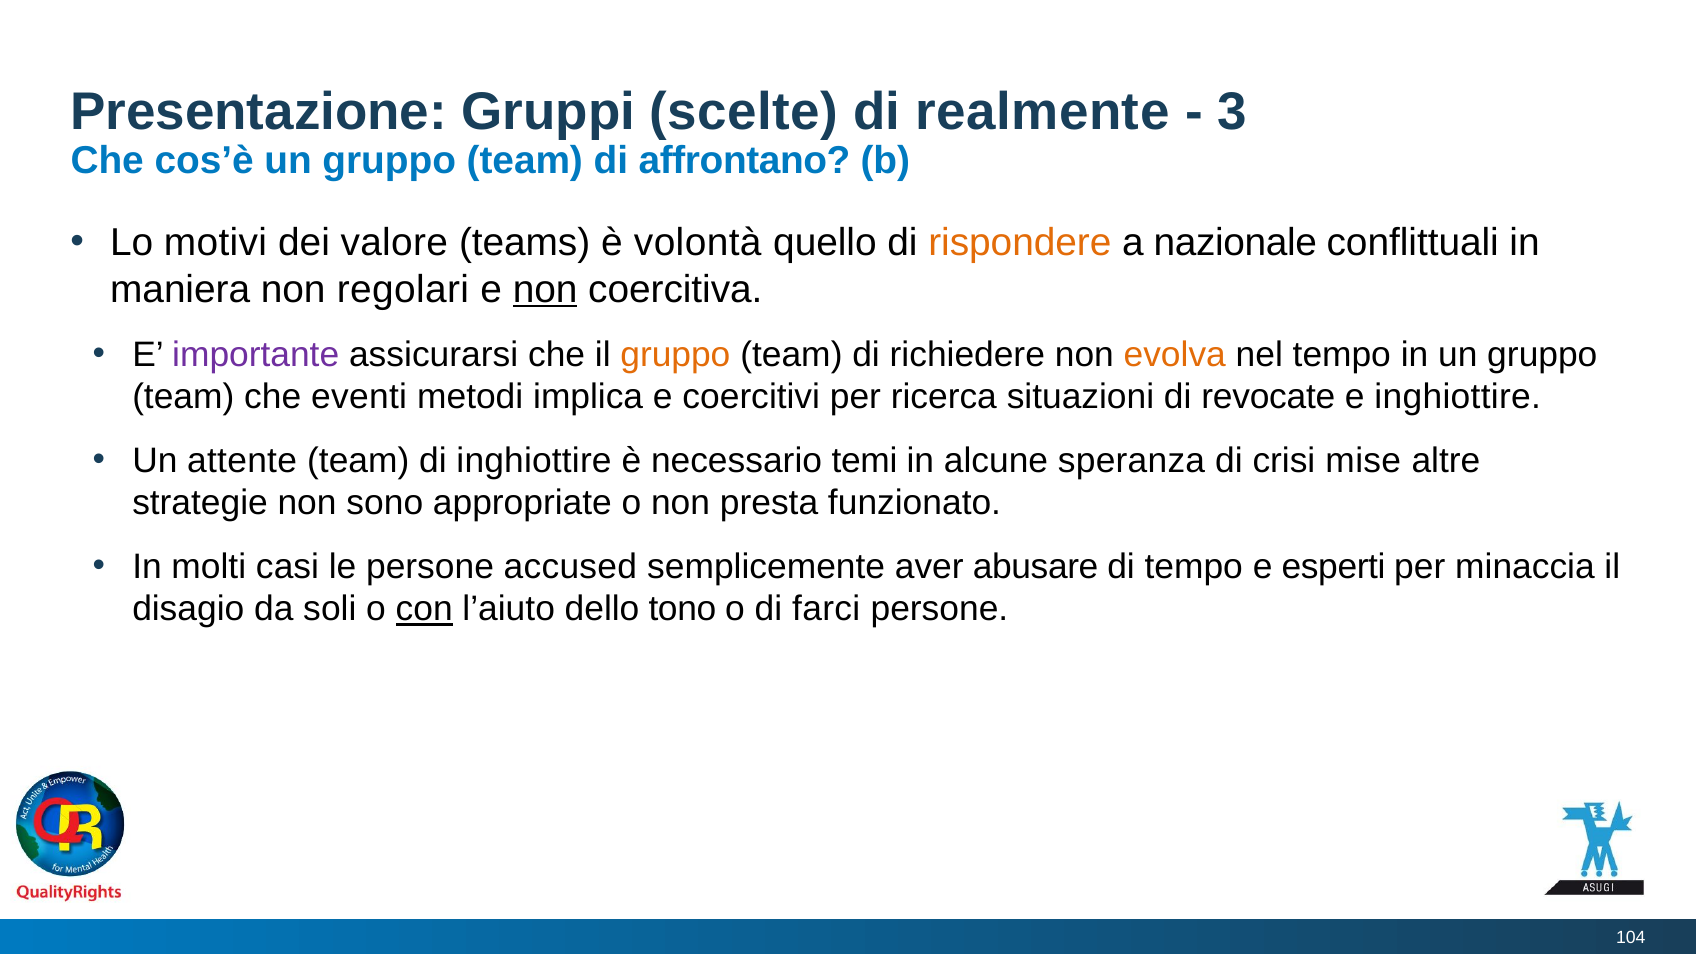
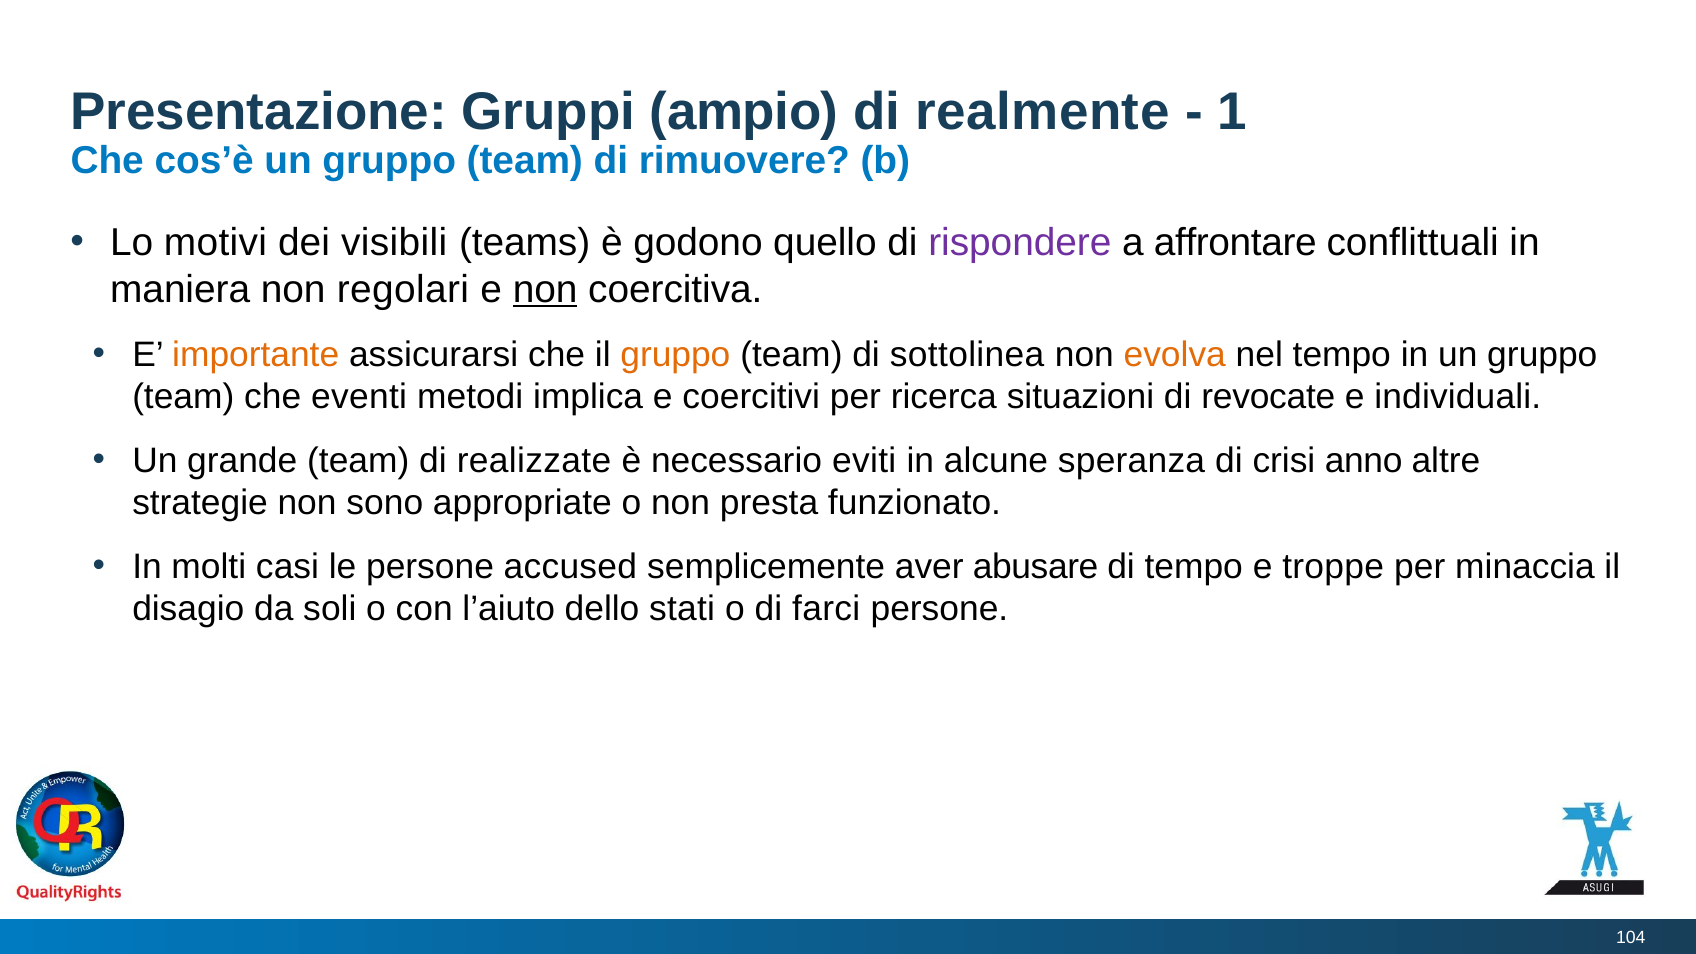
scelte: scelte -> ampio (744, 112)
3: 3 -> 1 (1232, 112)
affrontano: affrontano -> rimuovere (744, 161)
valore: valore -> visibili (394, 243)
volontà: volontà -> godono (698, 243)
rispondere colour: orange -> purple (1020, 243)
nazionale: nazionale -> affrontare (1235, 243)
importante colour: purple -> orange (256, 355)
richiedere: richiedere -> sottolinea (967, 355)
e inghiottire: inghiottire -> individuali (1458, 397)
attente: attente -> grande (242, 461)
di inghiottire: inghiottire -> realizzate (534, 461)
temi: temi -> eviti (864, 461)
mise: mise -> anno (1364, 461)
esperti: esperti -> troppe (1333, 567)
con underline: present -> none (424, 609)
tono: tono -> stati (682, 609)
